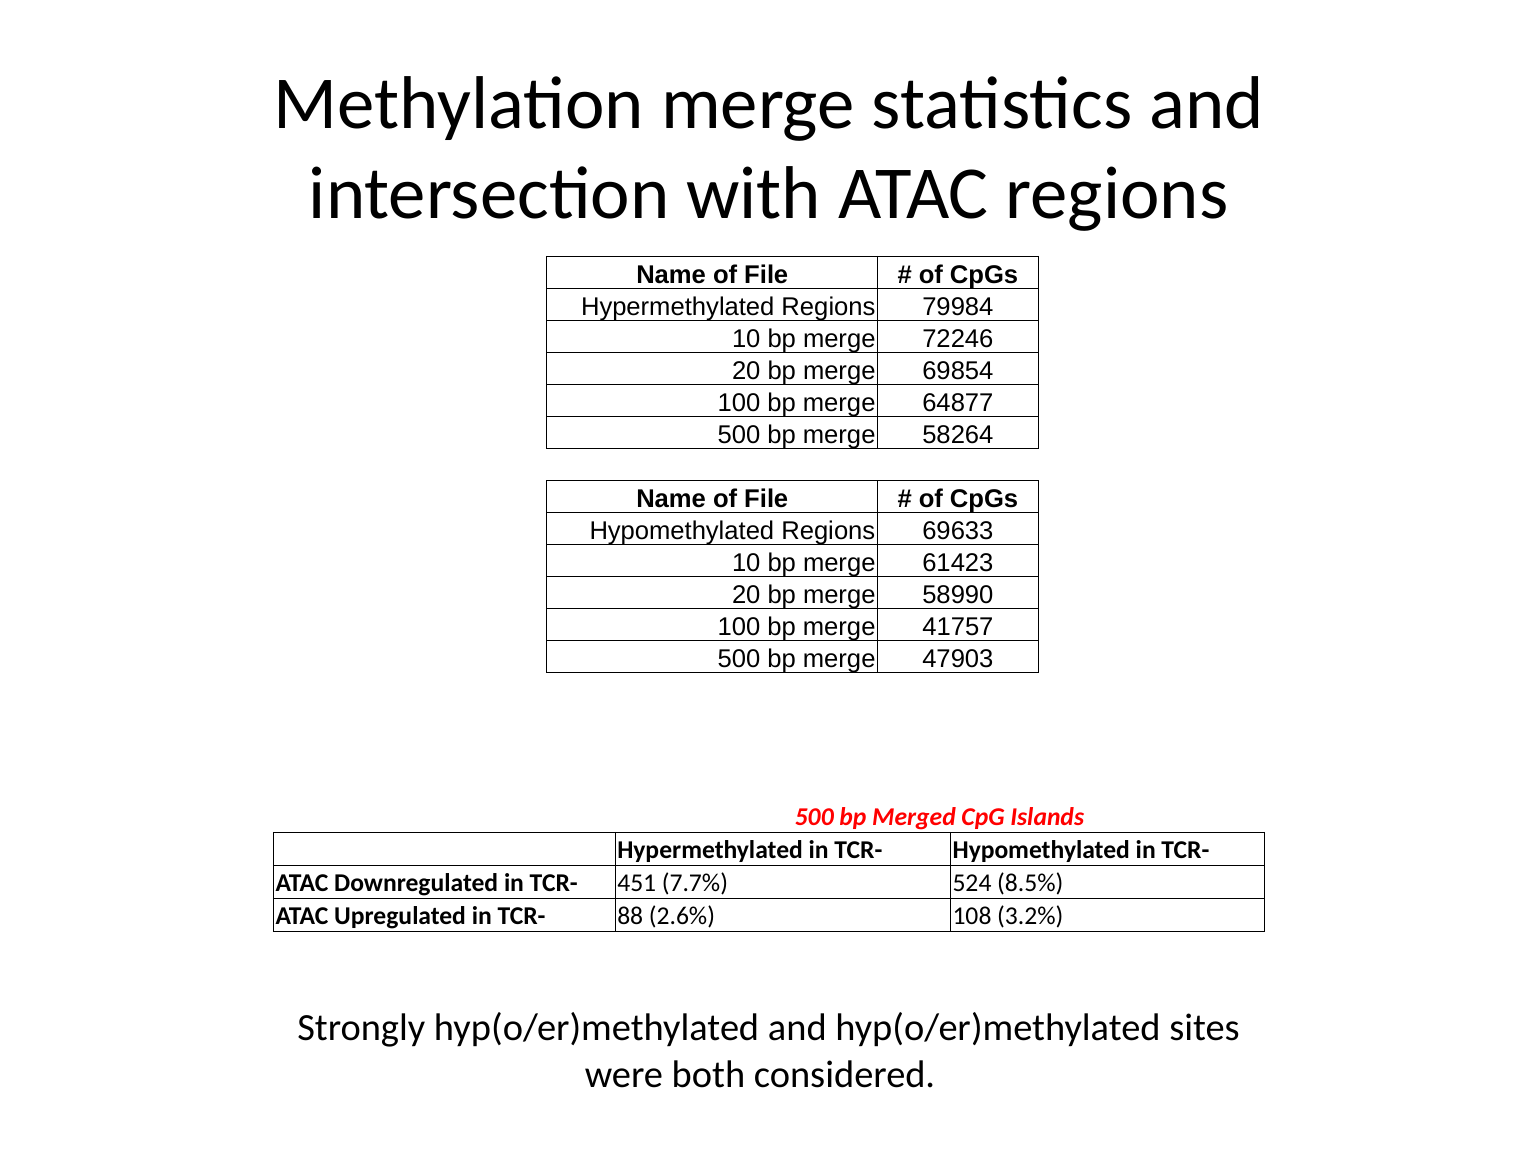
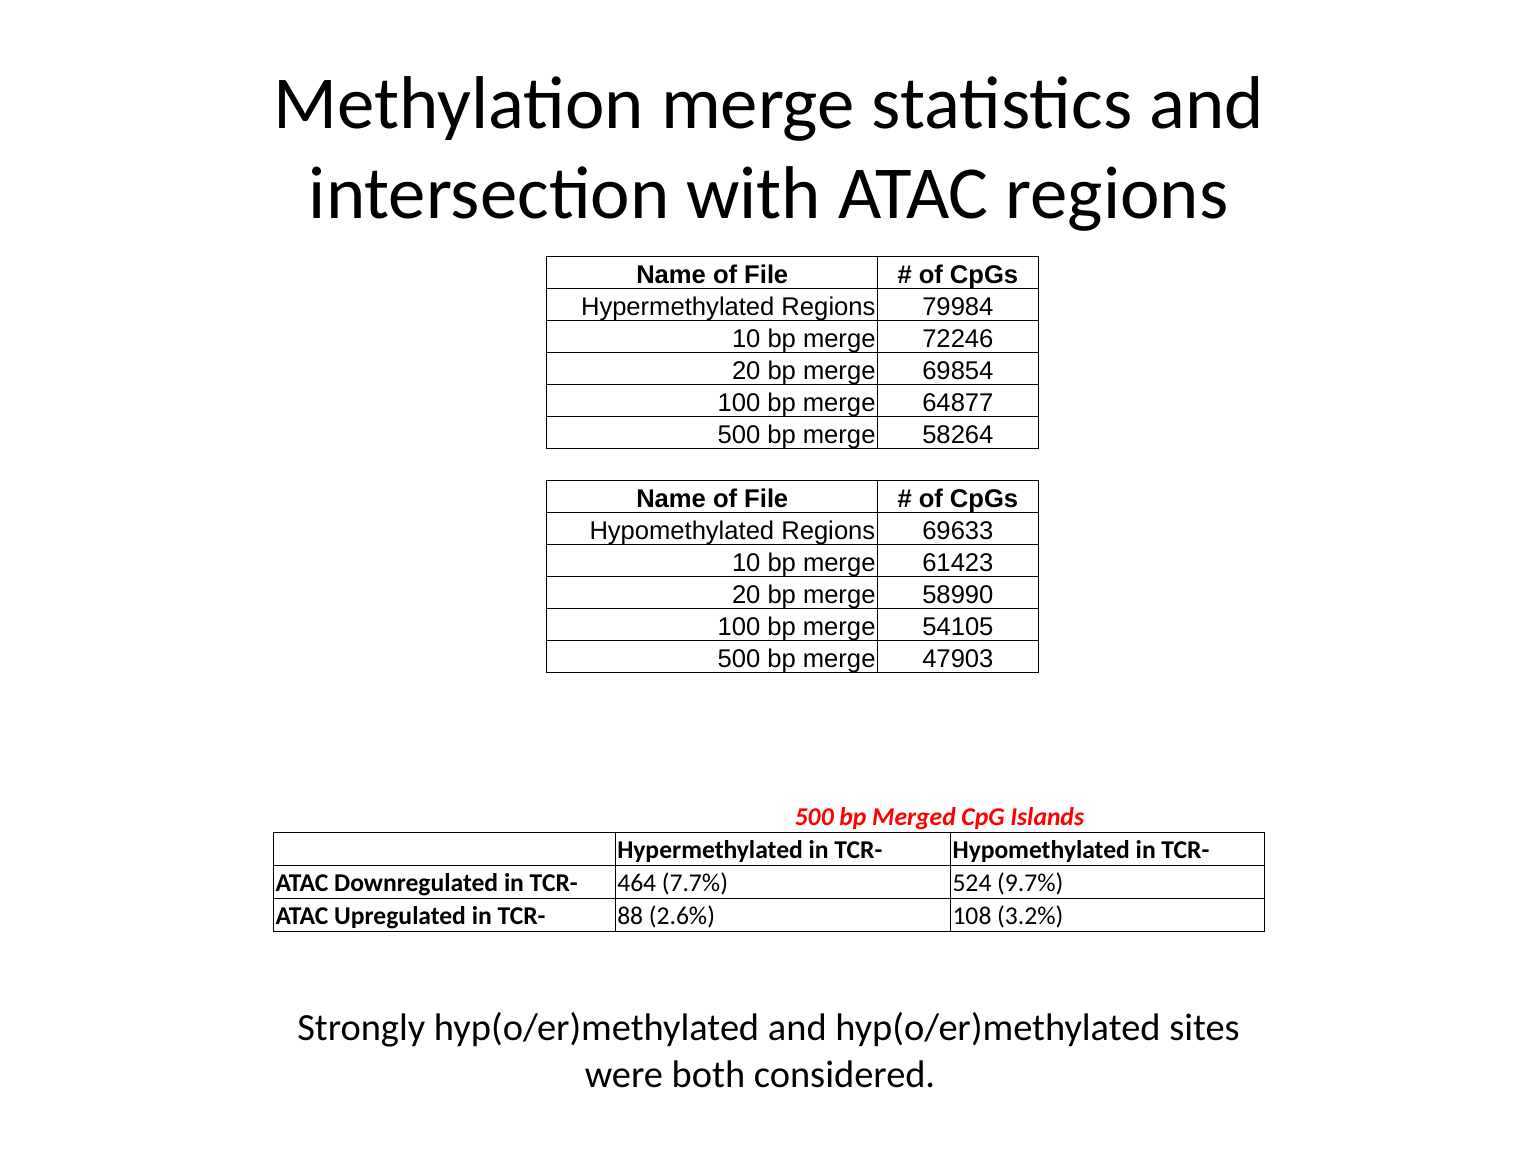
41757: 41757 -> 54105 (958, 627)
451: 451 -> 464 (637, 884)
8.5%: 8.5% -> 9.7% (1030, 884)
